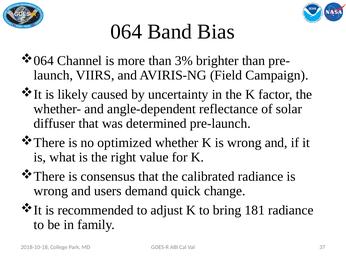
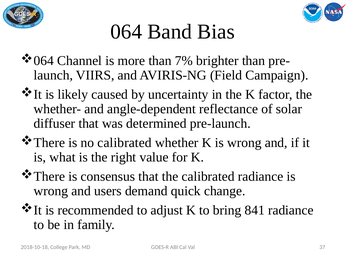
3%: 3% -> 7% (184, 61)
no optimized: optimized -> calibrated (125, 143)
181: 181 -> 841 (255, 211)
